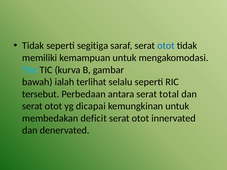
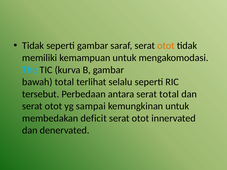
seperti segitiga: segitiga -> gambar (93, 46)
otot colour: blue -> orange (166, 46)
bawah ialah: ialah -> total (64, 82)
dicapai: dicapai -> sampai (91, 106)
